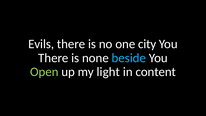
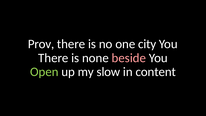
Evils: Evils -> Prov (41, 44)
beside colour: light blue -> pink (129, 58)
light: light -> slow (108, 72)
